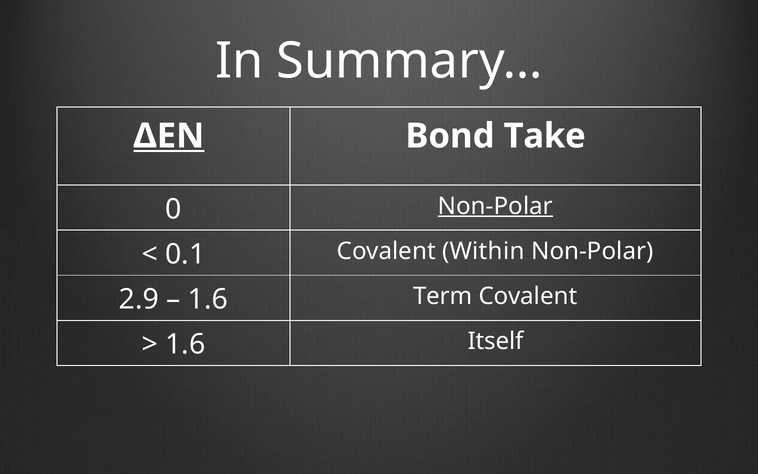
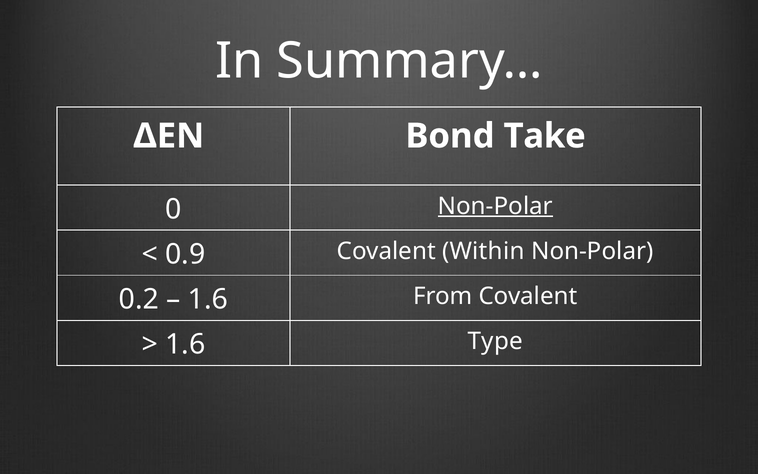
ΔEN underline: present -> none (169, 136)
0.1: 0.1 -> 0.9 (185, 254)
2.9: 2.9 -> 0.2 (139, 299)
Term: Term -> From (443, 296)
Itself: Itself -> Type (495, 341)
